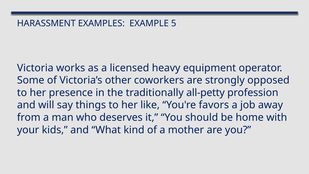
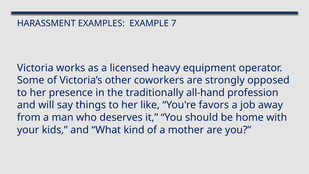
5: 5 -> 7 (174, 23)
all-petty: all-petty -> all-hand (206, 93)
